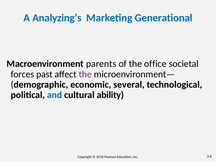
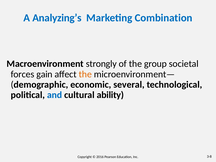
Generational: Generational -> Combination (164, 18)
parents: parents -> strongly (101, 64)
office: office -> group (155, 64)
past: past -> gain (44, 74)
the colour: purple -> orange (85, 74)
